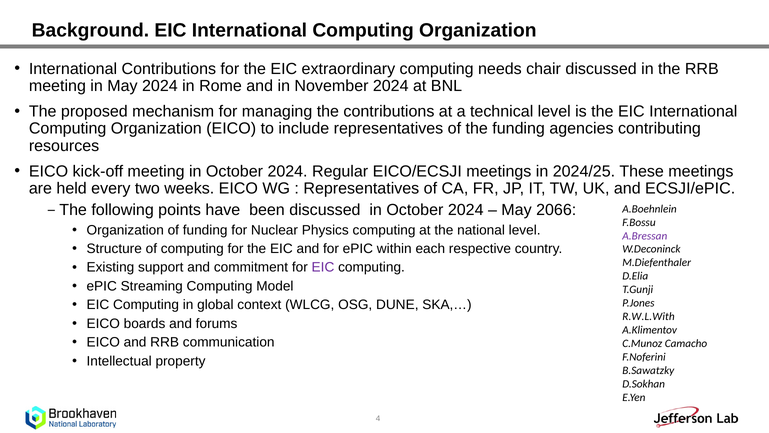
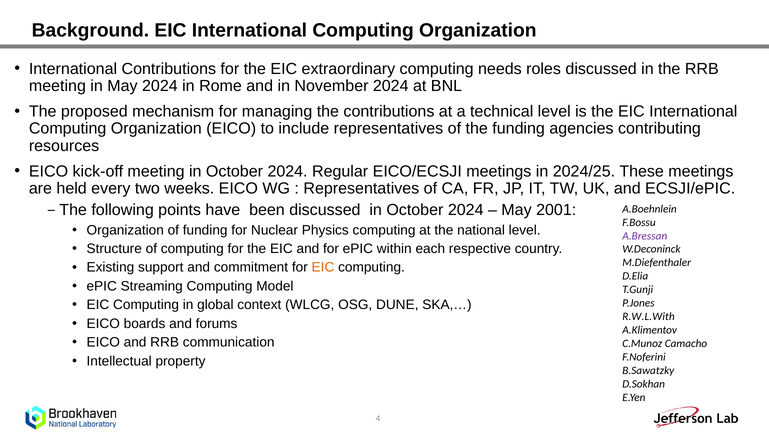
chair: chair -> roles (544, 69)
2066: 2066 -> 2001 (556, 210)
EIC colour: purple -> orange (323, 267)
